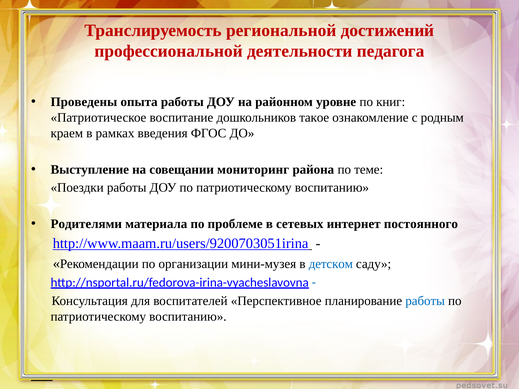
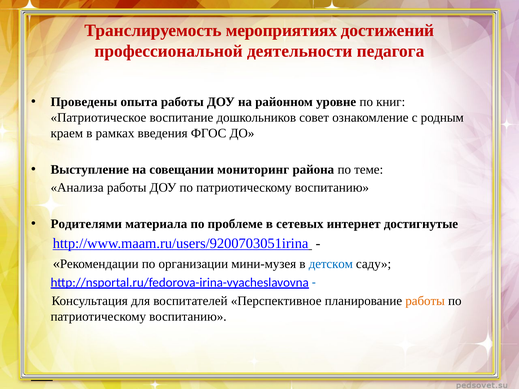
региональной: региональной -> мероприятиях (281, 31)
такое: такое -> совет (314, 118)
Поездки: Поездки -> Анализа (77, 188)
постоянного: постоянного -> достигнутые (421, 224)
работы colour: blue -> orange (425, 301)
